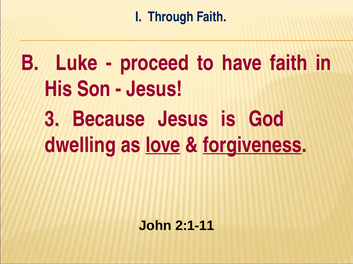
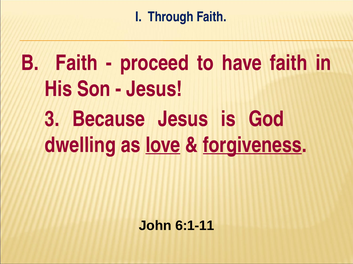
B Luke: Luke -> Faith (77, 63)
2:1-11: 2:1-11 -> 6:1-11 (195, 226)
